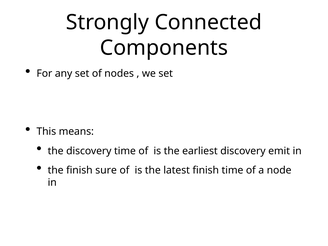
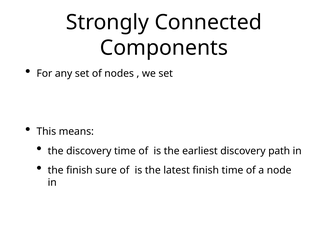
emit: emit -> path (279, 151)
